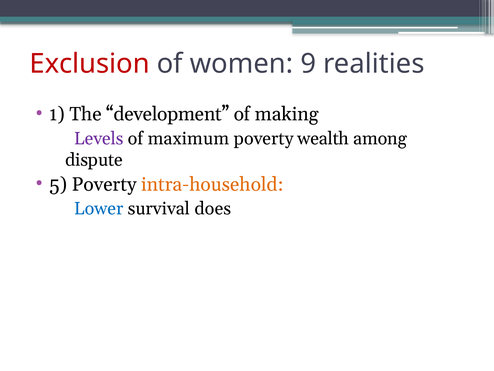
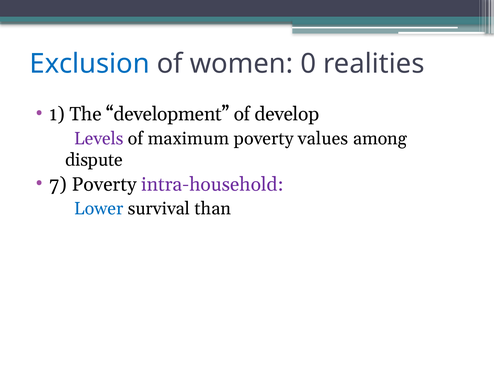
Exclusion colour: red -> blue (90, 64)
9: 9 -> 0 (308, 64)
making: making -> develop (287, 114)
wealth: wealth -> values (323, 138)
5: 5 -> 7 (58, 184)
intra-household colour: orange -> purple (212, 184)
does: does -> than (213, 208)
